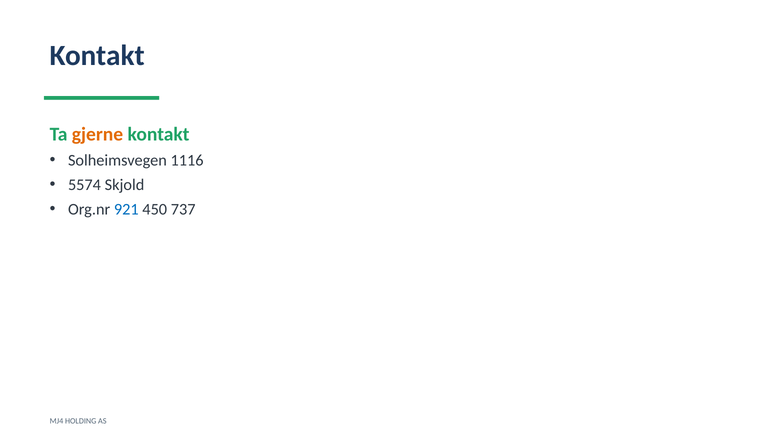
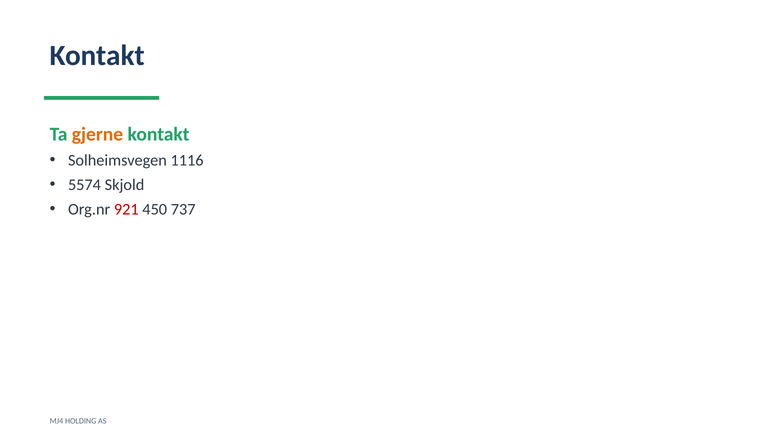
921 colour: blue -> red (126, 209)
